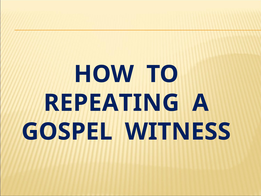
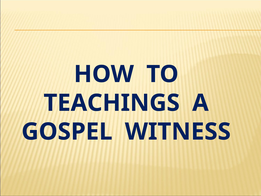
REPEATING: REPEATING -> TEACHINGS (112, 103)
